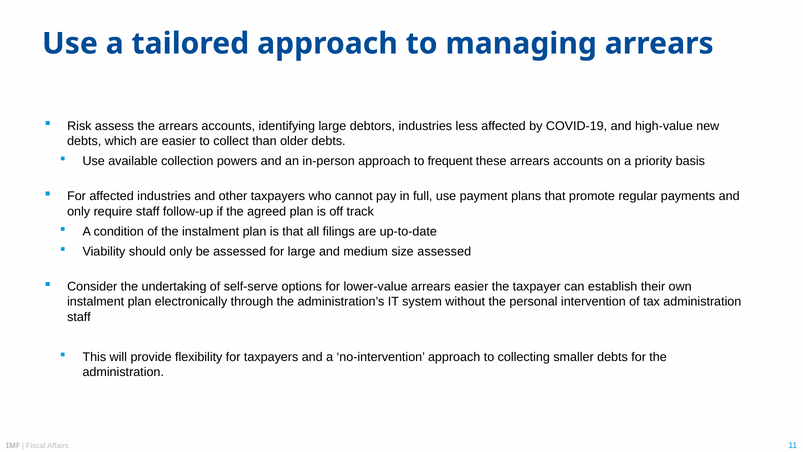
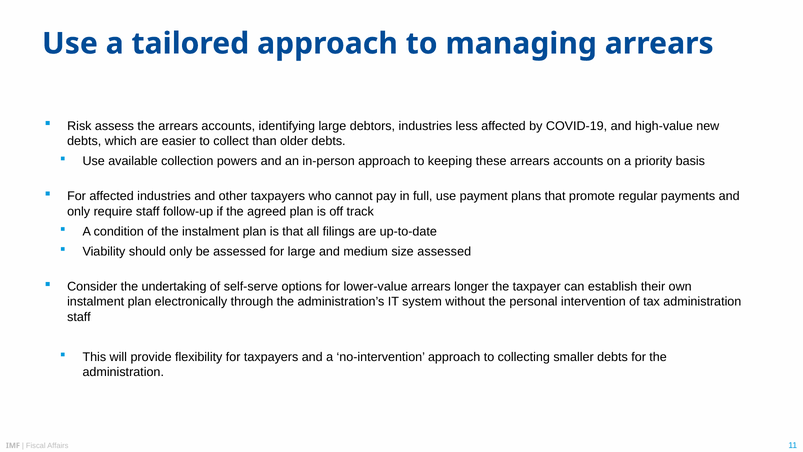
frequent: frequent -> keeping (450, 161)
arrears easier: easier -> longer (471, 287)
